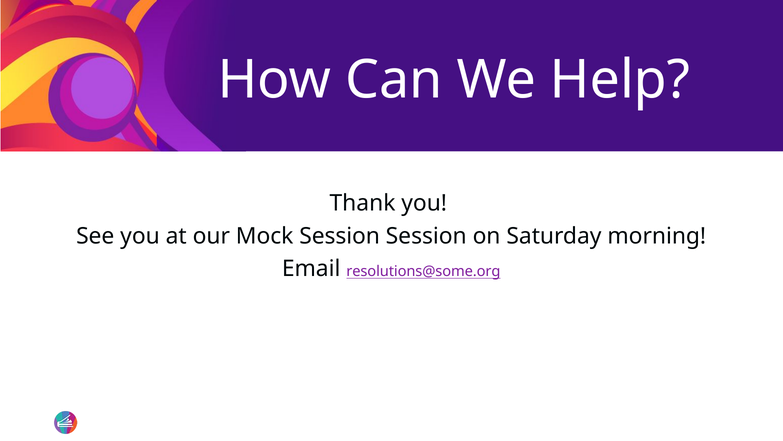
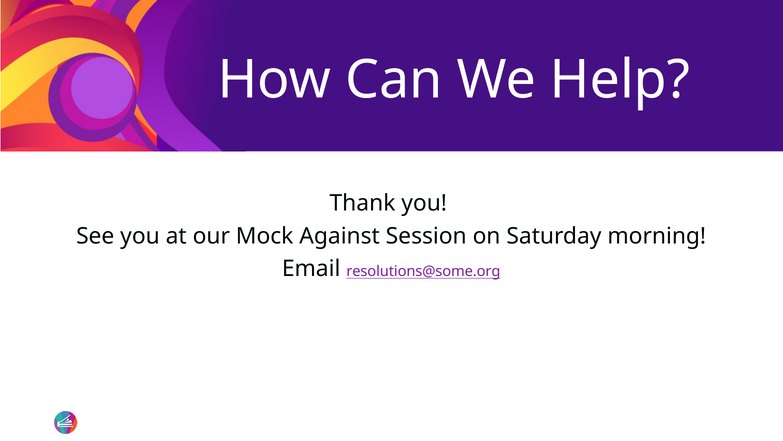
Mock Session: Session -> Against (340, 236)
